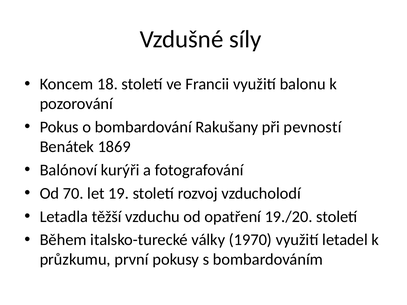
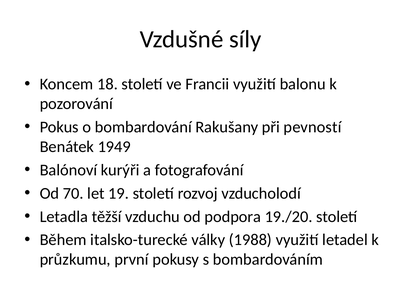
1869: 1869 -> 1949 (114, 147)
opatření: opatření -> podpora (233, 217)
1970: 1970 -> 1988 (250, 240)
